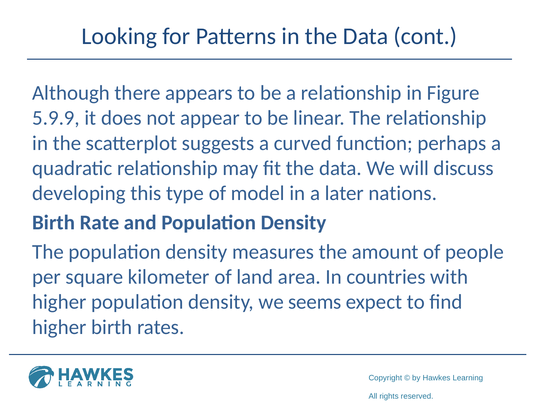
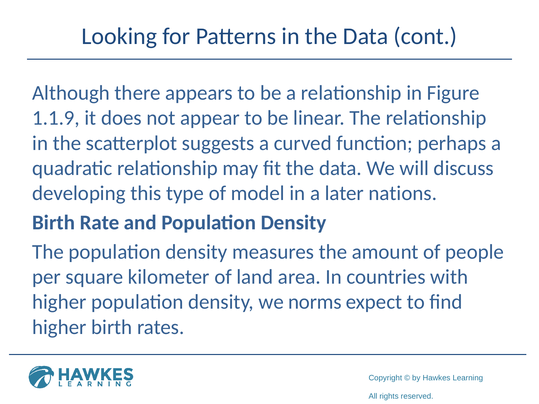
5.9.9: 5.9.9 -> 1.1.9 (56, 118)
seems: seems -> norms (315, 302)
